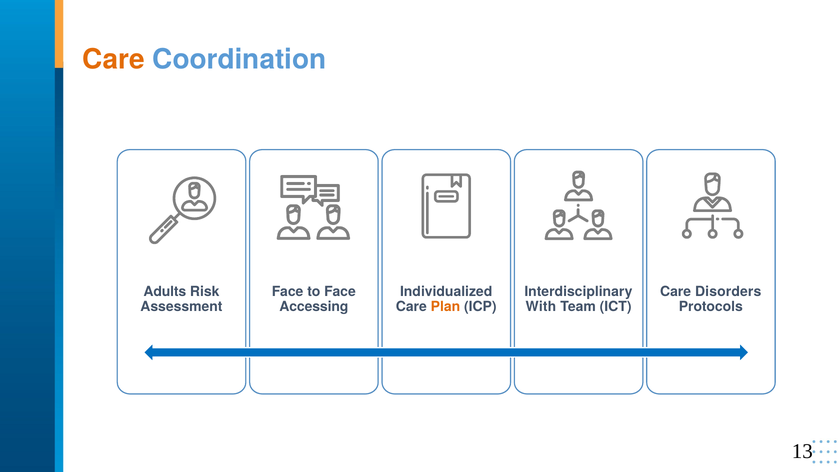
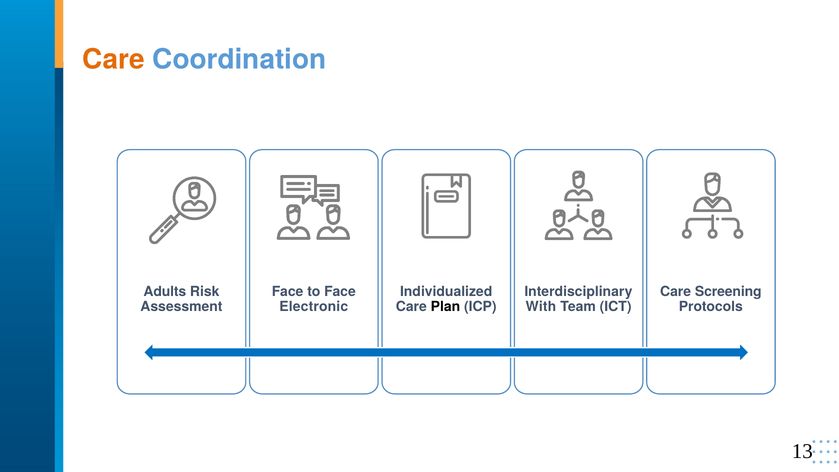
Disorders: Disorders -> Screening (728, 292)
Accessing: Accessing -> Electronic (314, 307)
Plan colour: orange -> black (445, 307)
